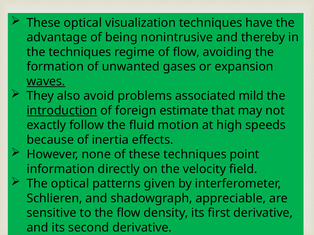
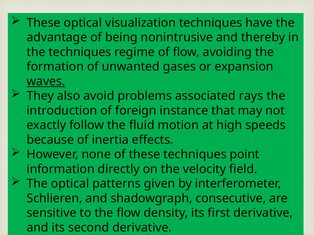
mild: mild -> rays (251, 96)
introduction underline: present -> none (62, 111)
estimate: estimate -> instance (184, 111)
appreciable: appreciable -> consecutive (231, 199)
